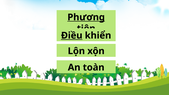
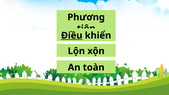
Phương underline: present -> none (86, 17)
